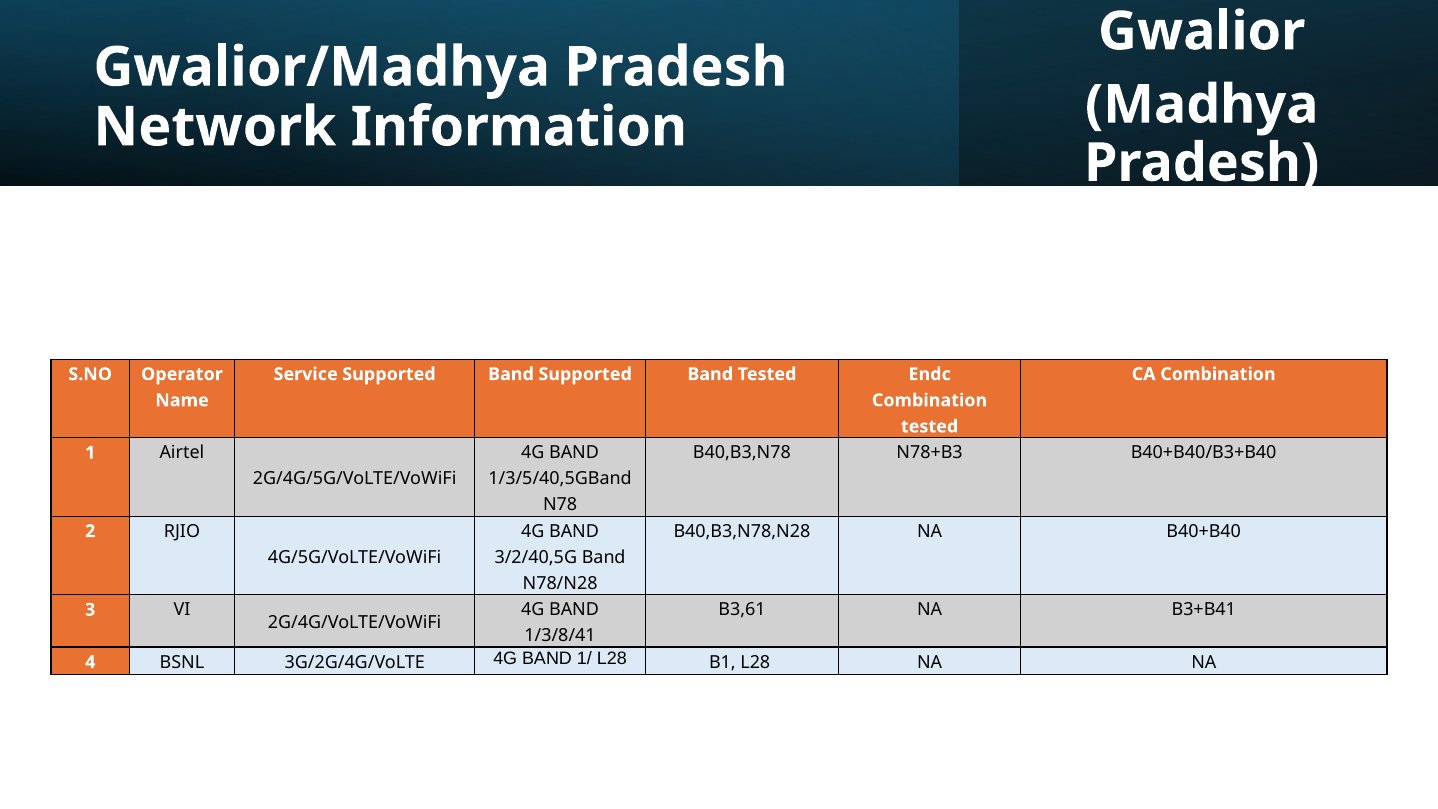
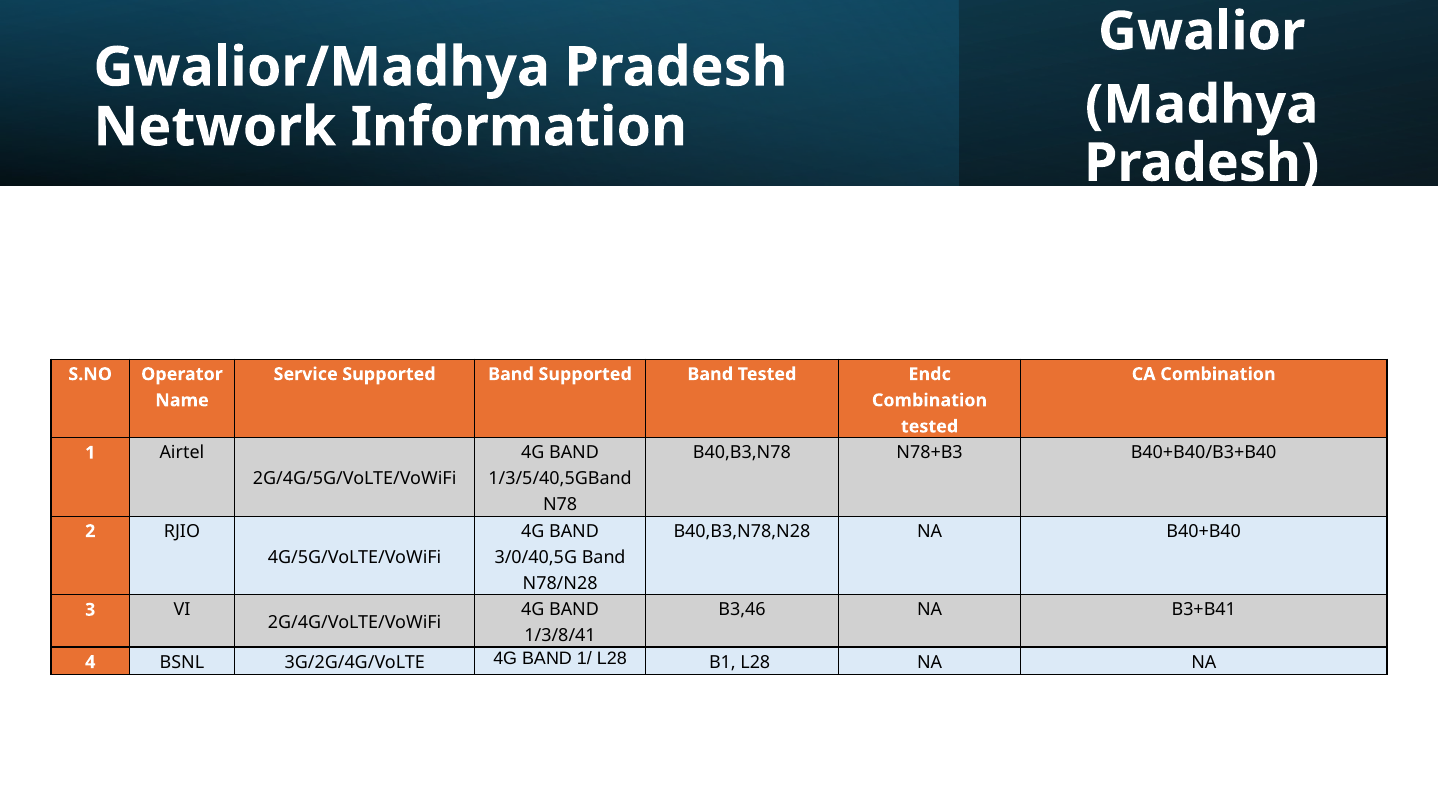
3/2/40,5G: 3/2/40,5G -> 3/0/40,5G (536, 557)
B3,61: B3,61 -> B3,46 (742, 610)
